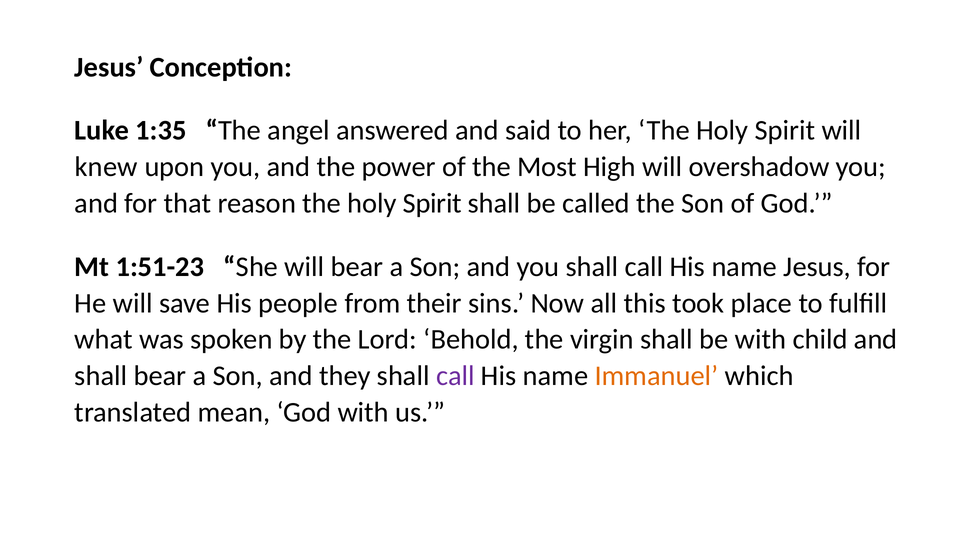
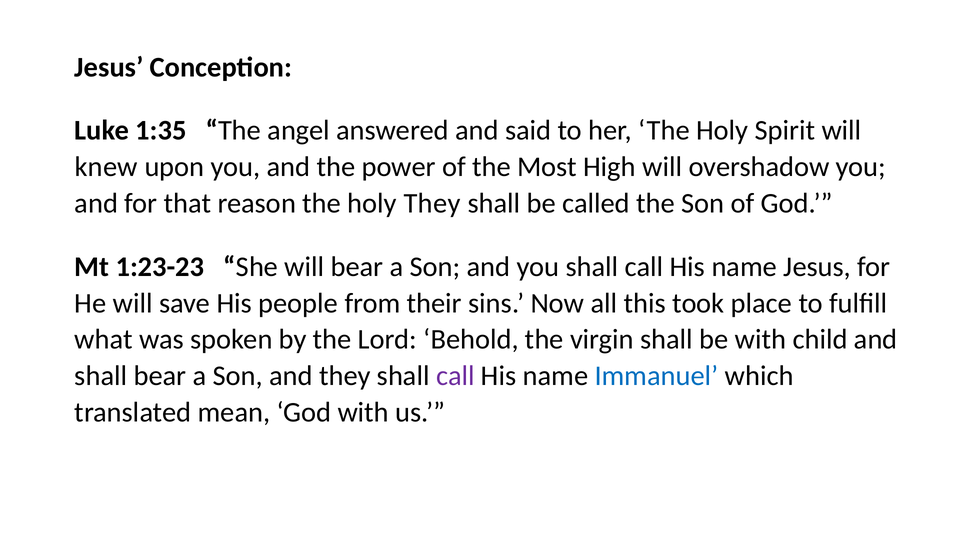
reason the holy Spirit: Spirit -> They (432, 204)
1:51-23: 1:51-23 -> 1:23-23 (160, 267)
Immanuel colour: orange -> blue (657, 376)
